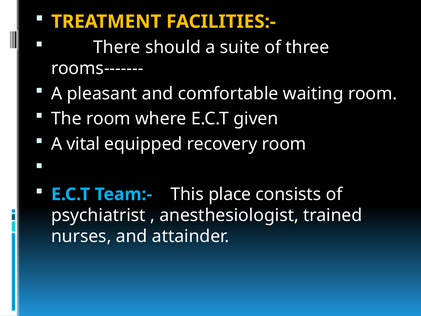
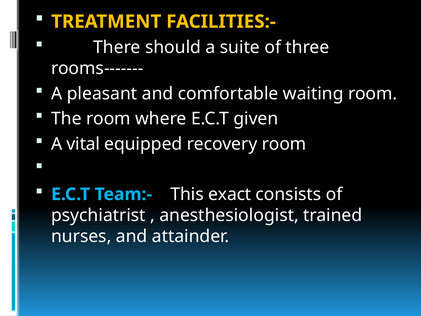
place: place -> exact (230, 194)
